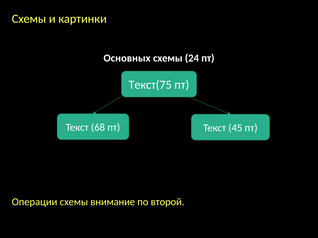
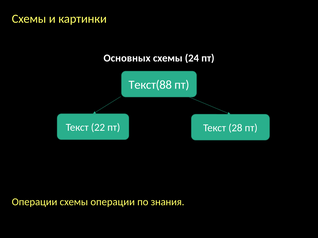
Текст(75: Текст(75 -> Текст(88 (150, 85)
68: 68 -> 22 (98, 128)
45: 45 -> 28 (235, 128)
схемы внимание: внимание -> операции (113, 202)
второй: второй -> знания (168, 202)
